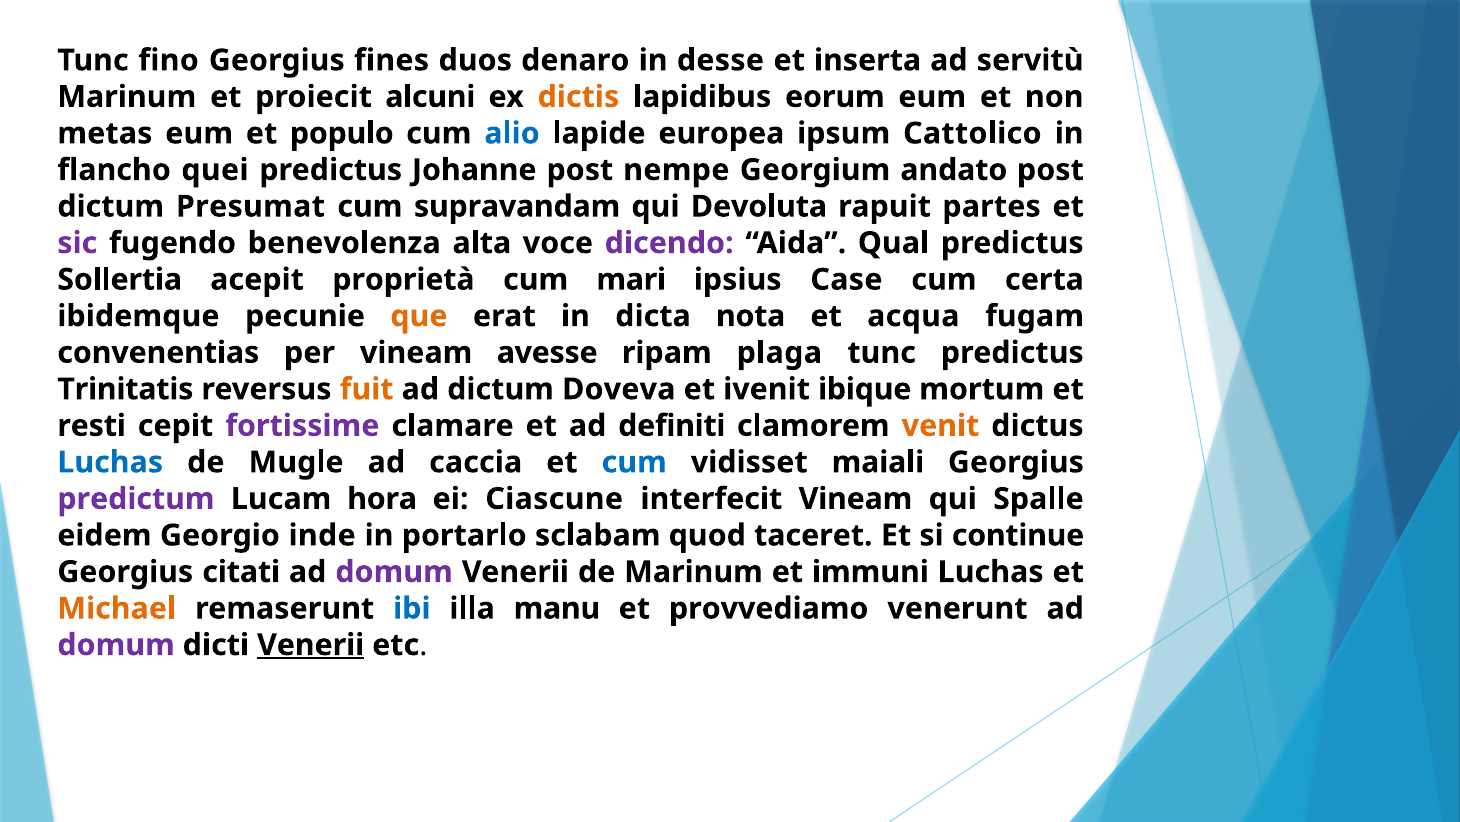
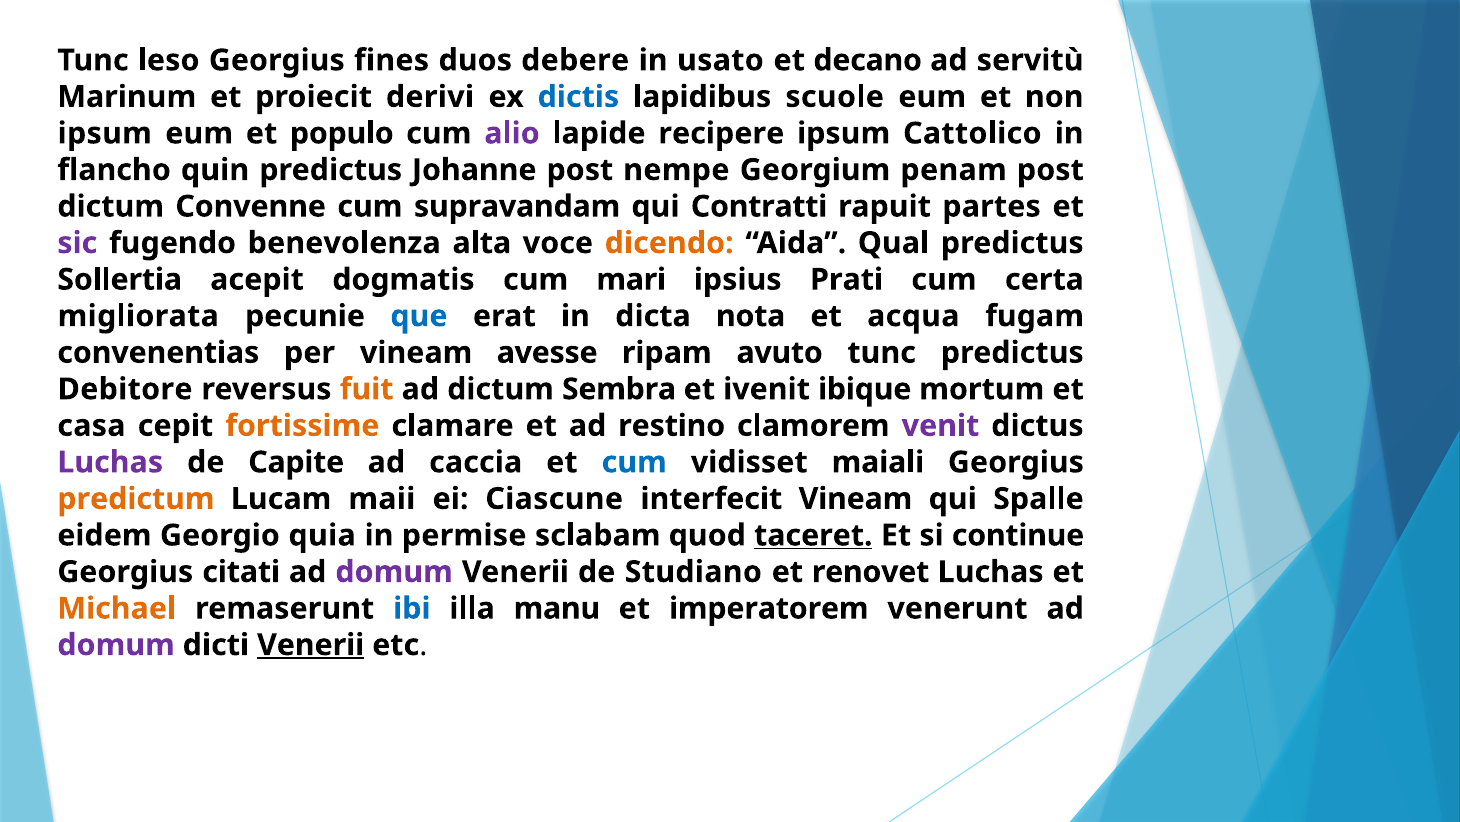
fino: fino -> leso (169, 60)
denaro: denaro -> debere (575, 60)
desse: desse -> usato (720, 60)
inserta: inserta -> decano (868, 60)
alcuni: alcuni -> derivi (430, 97)
dictis colour: orange -> blue (578, 97)
eorum: eorum -> scuole (835, 97)
metas: metas -> ipsum (105, 133)
alio colour: blue -> purple (512, 133)
europea: europea -> recipere (721, 133)
quei: quei -> quin (215, 170)
andato: andato -> penam (954, 170)
Presumat: Presumat -> Convenne (251, 206)
Devoluta: Devoluta -> Contratti (759, 206)
dicendo colour: purple -> orange (669, 243)
proprietà: proprietà -> dogmatis (403, 279)
Case: Case -> Prati (847, 279)
ibidemque: ibidemque -> migliorata (138, 316)
que colour: orange -> blue (419, 316)
plaga: plaga -> avuto (780, 352)
Trinitatis: Trinitatis -> Debitore (125, 389)
Doveva: Doveva -> Sembra (619, 389)
resti: resti -> casa (91, 425)
fortissime colour: purple -> orange (302, 425)
definiti: definiti -> restino (672, 425)
venit colour: orange -> purple (940, 425)
Luchas colour: blue -> purple (110, 462)
Mugle: Mugle -> Capite (296, 462)
predictum colour: purple -> orange (136, 498)
hora: hora -> maii (382, 498)
inde: inde -> quia (322, 535)
portarlo: portarlo -> permise (464, 535)
taceret underline: none -> present (813, 535)
de Marinum: Marinum -> Studiano (693, 571)
immuni: immuni -> renovet (871, 571)
provvediamo: provvediamo -> imperatorem (769, 608)
